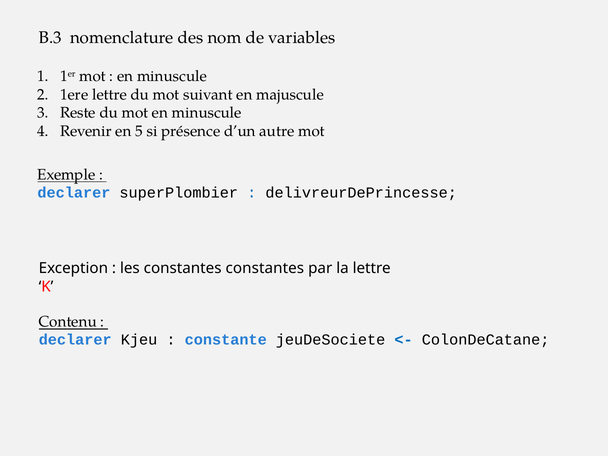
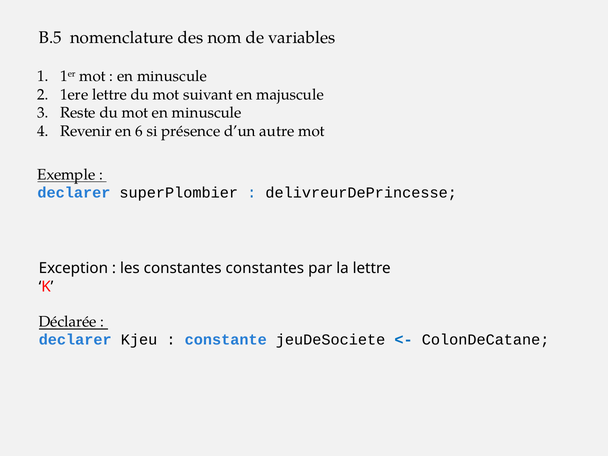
B.3: B.3 -> B.5 (50, 38)
5: 5 -> 6 (139, 131)
Contenu: Contenu -> Déclarée (68, 322)
